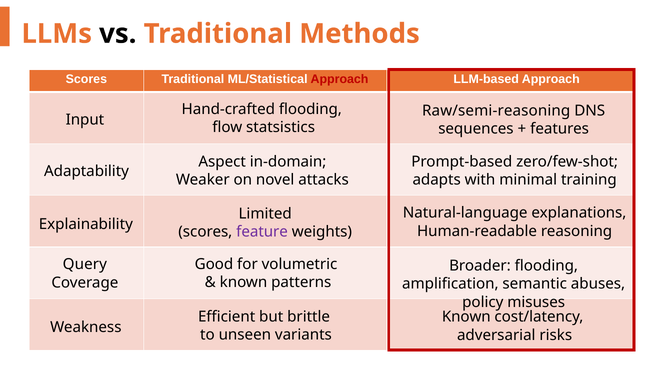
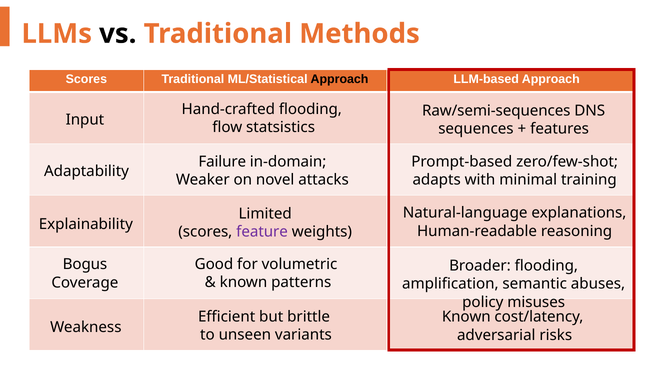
Approach colour: red -> black (340, 79)
Raw/semi-reasoning: Raw/semi-reasoning -> Raw/semi-sequences (496, 111)
Aspect: Aspect -> Failure (222, 162)
Query: Query -> Bogus (85, 265)
